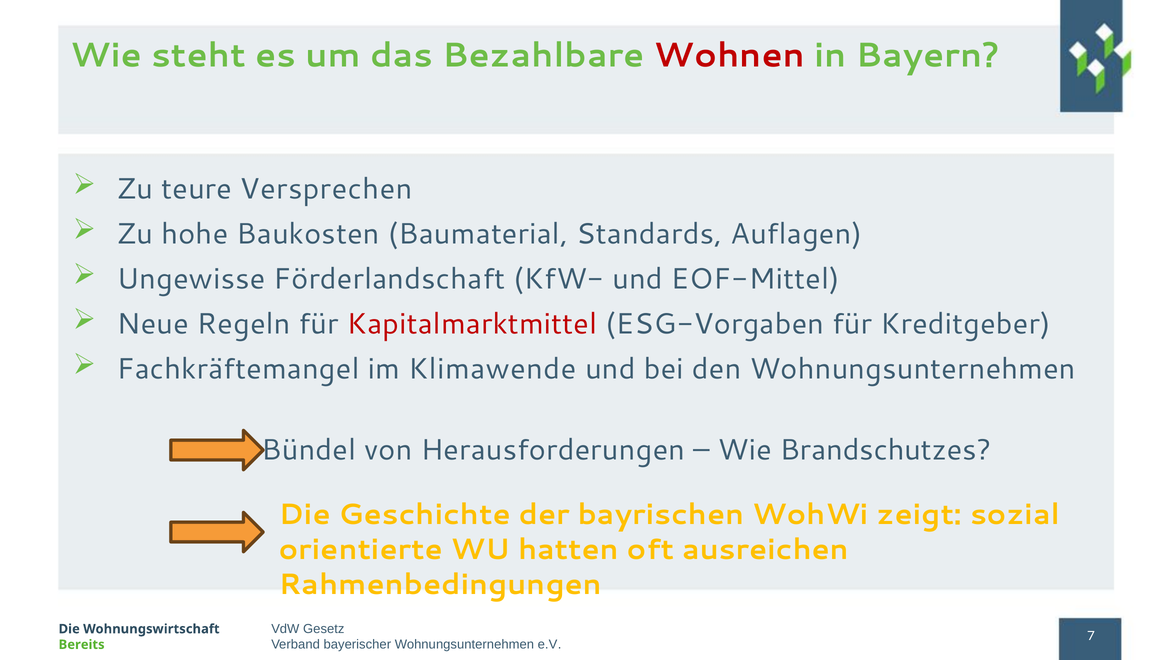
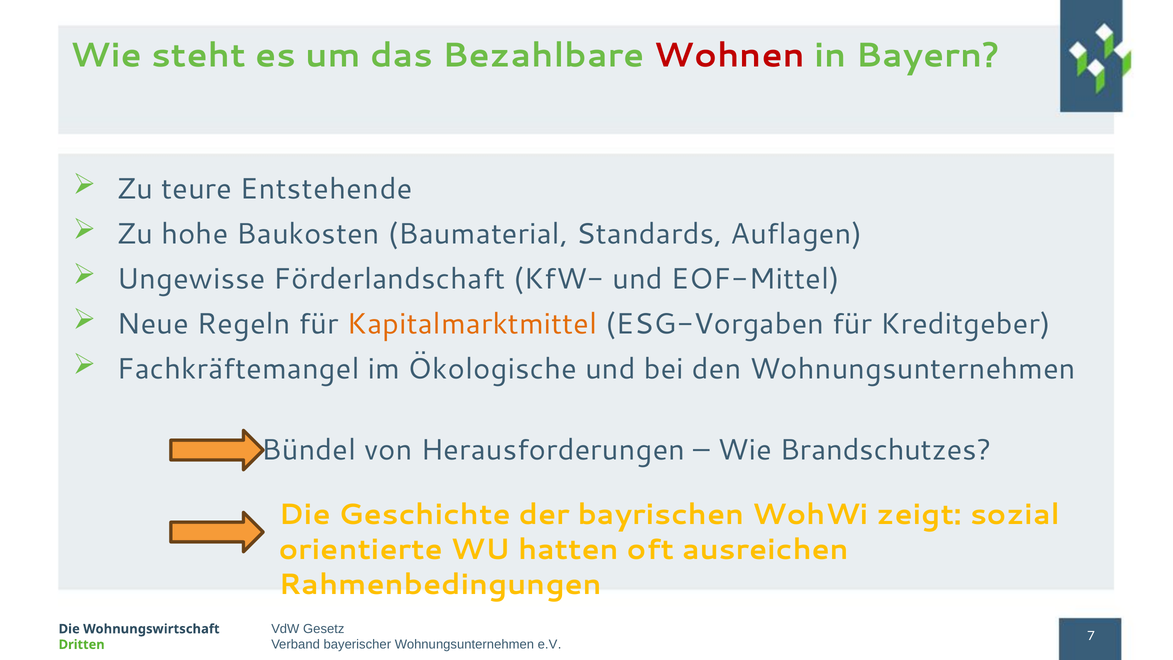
Versprechen: Versprechen -> Entstehende (326, 189)
Kapitalmarktmittel colour: red -> orange (472, 324)
Klimawende: Klimawende -> Ökologische (492, 369)
Bereits: Bereits -> Dritten (82, 644)
